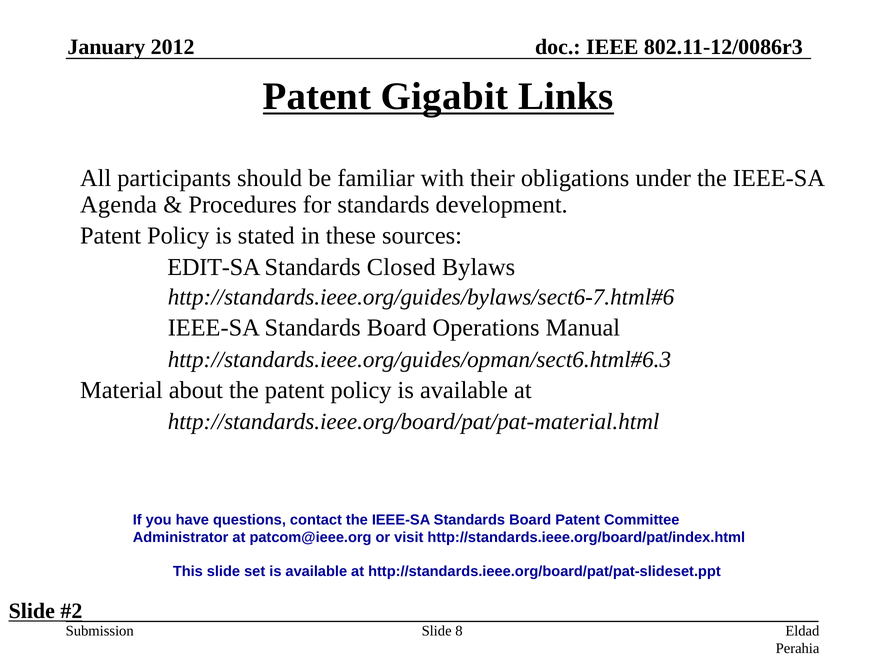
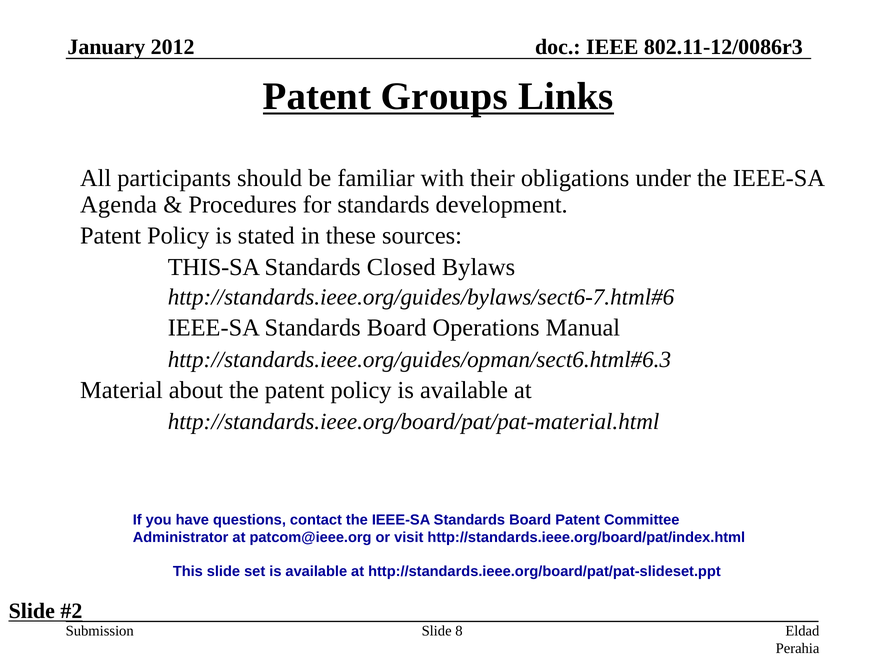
Gigabit: Gigabit -> Groups (444, 96)
EDIT-SA: EDIT-SA -> THIS-SA (214, 267)
